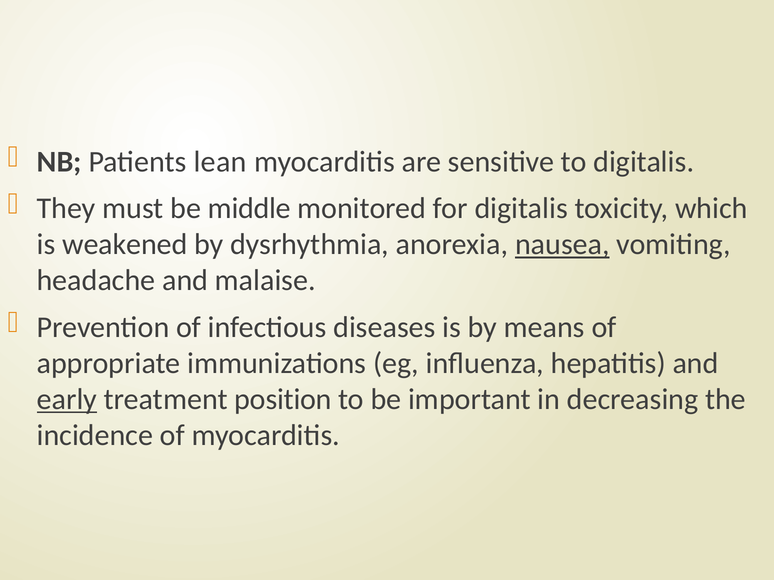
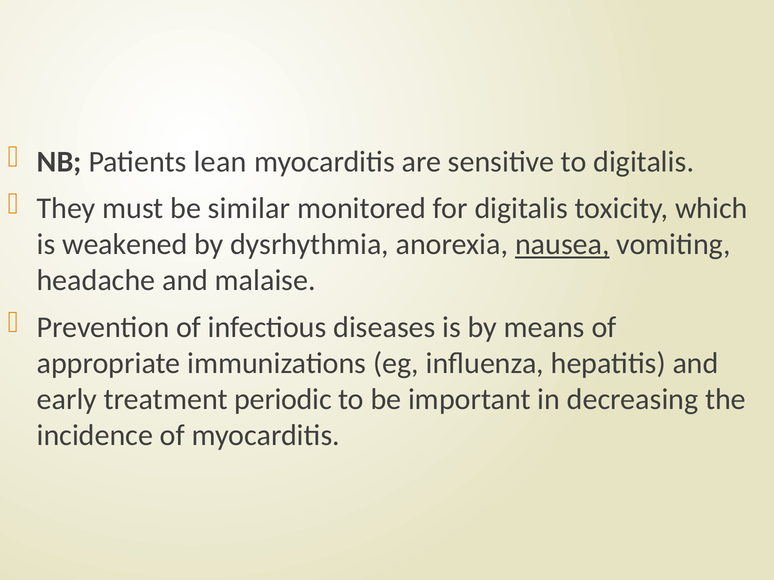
middle: middle -> similar (249, 209)
early underline: present -> none (67, 400)
position: position -> periodic (283, 400)
